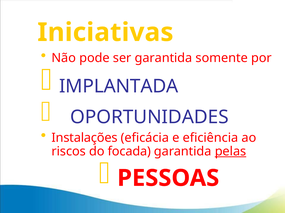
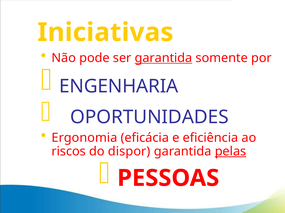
garantida underline: none -> present (163, 58)
IMPLANTADA: IMPLANTADA -> ENGENHARIA (119, 87)
Instalações: Instalações -> Ergonomia (84, 138)
focada: focada -> dispor (129, 152)
